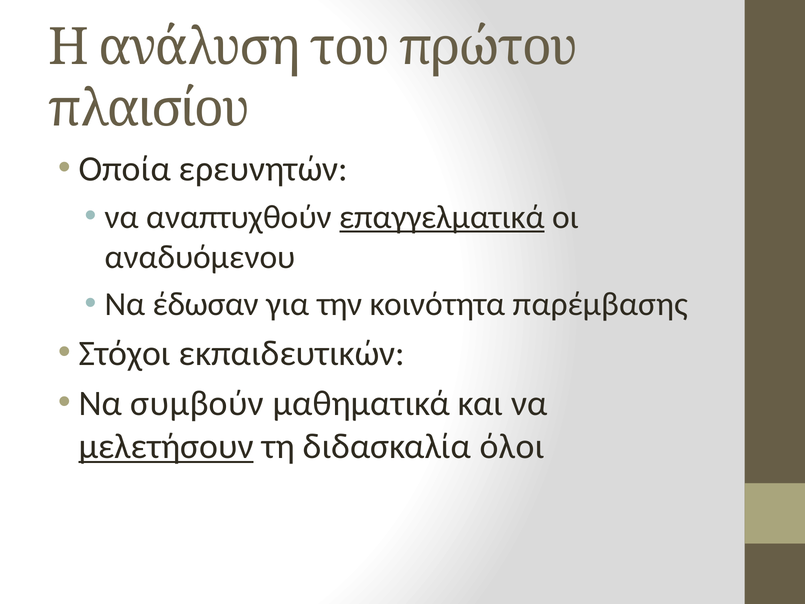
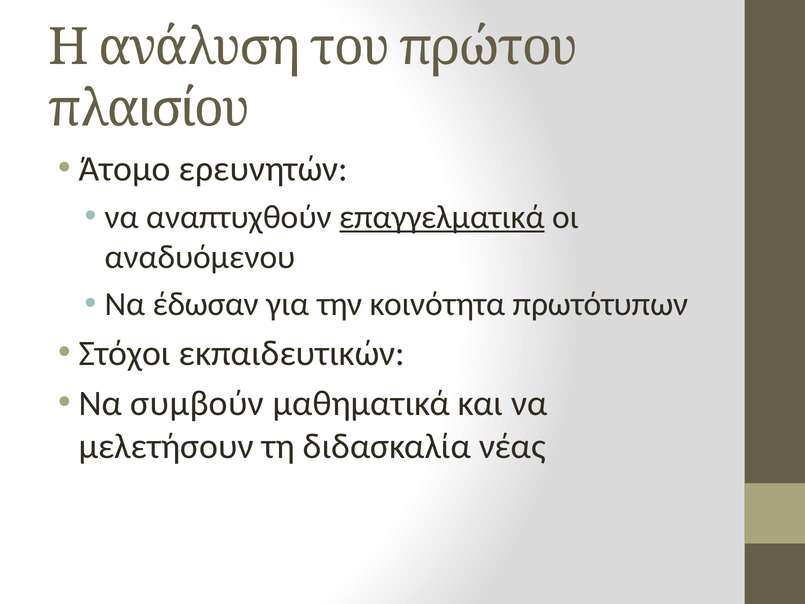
Οποία: Οποία -> Άτομο (125, 169)
παρέμβασης: παρέμβασης -> πρωτότυπων (601, 304)
μελετήσουν underline: present -> none (166, 446)
όλοι: όλοι -> νέας (512, 446)
